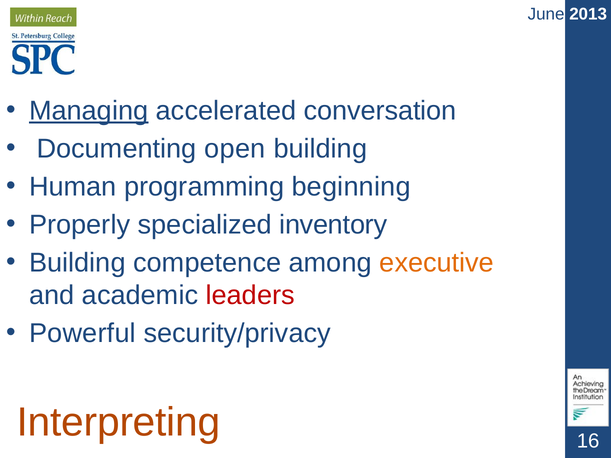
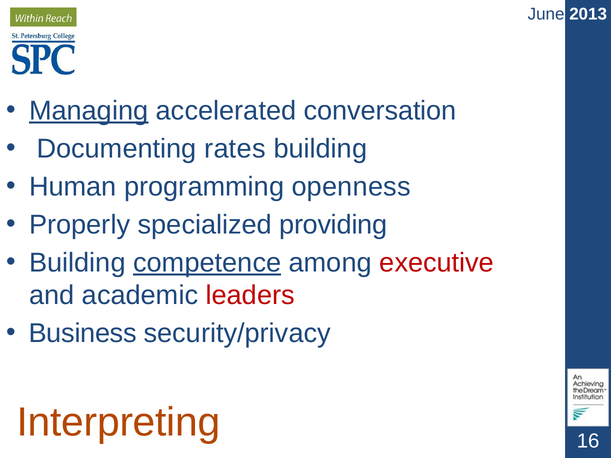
open: open -> rates (235, 149)
beginning: beginning -> openness (351, 187)
inventory: inventory -> providing (333, 225)
competence underline: none -> present (207, 263)
executive colour: orange -> red (437, 263)
Powerful: Powerful -> Business (83, 334)
